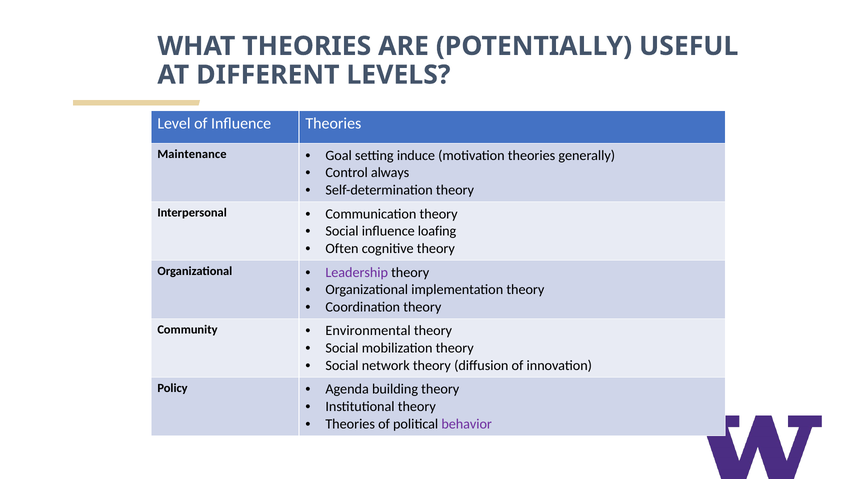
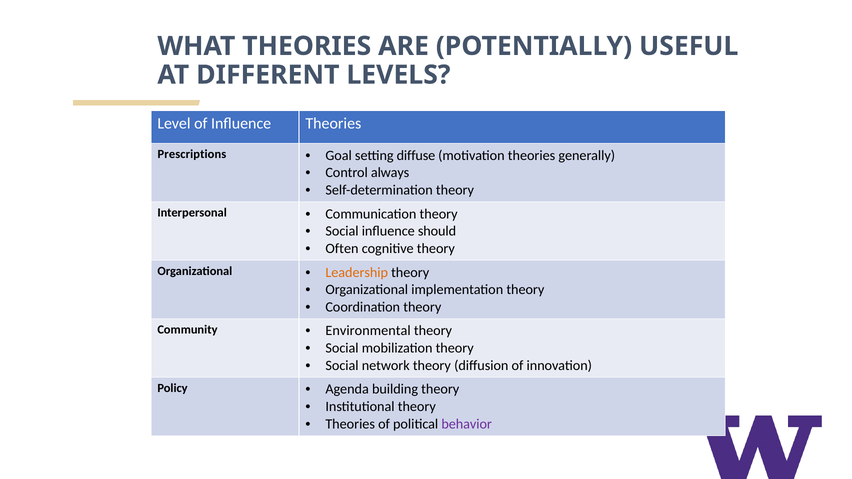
Maintenance: Maintenance -> Prescriptions (192, 154)
induce: induce -> diffuse (416, 155)
loafing: loafing -> should (437, 231)
Leadership colour: purple -> orange (357, 272)
